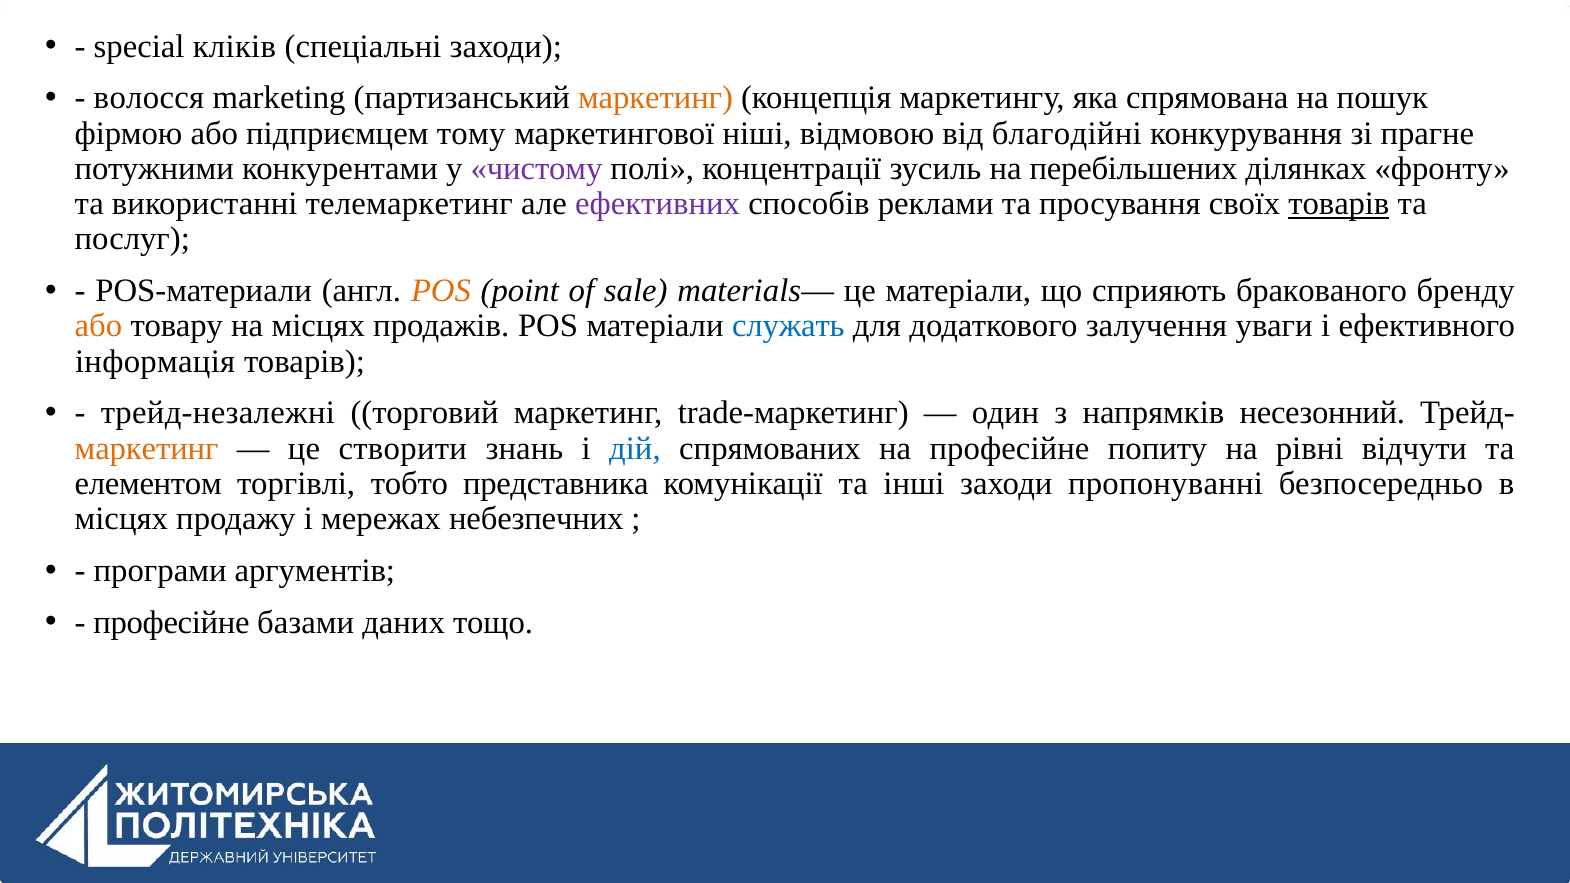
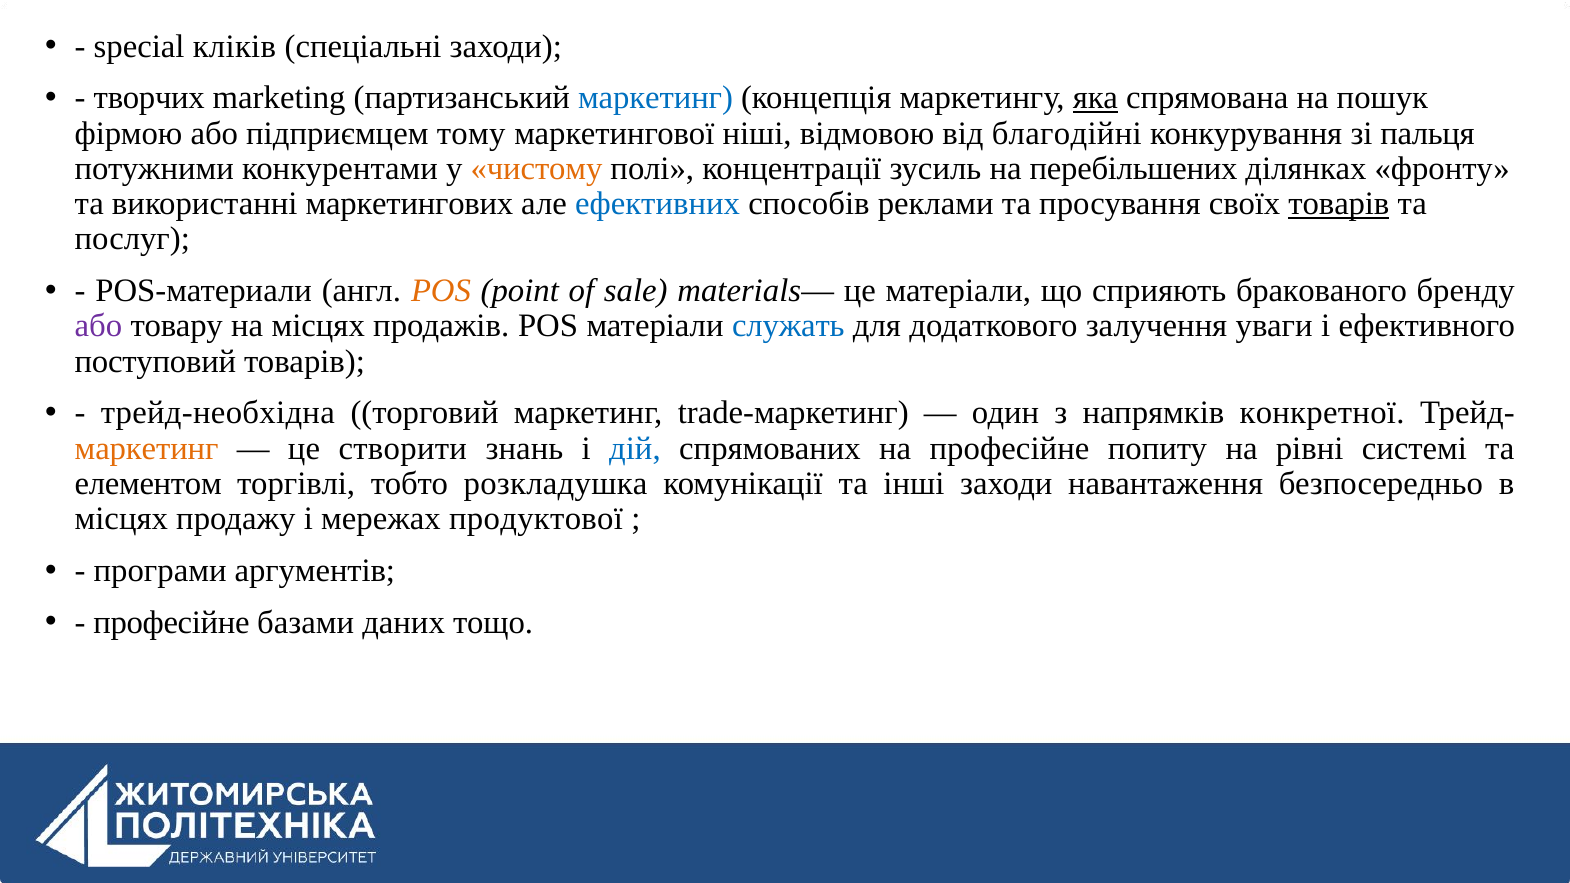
волосся: волосся -> творчих (149, 98)
маркетинг colour: orange -> blue (656, 98)
яка underline: none -> present (1095, 98)
прагне: прагне -> пальця (1428, 133)
чистому colour: purple -> orange (537, 169)
телемаркетинг: телемаркетинг -> маркетингових (409, 204)
ефективних colour: purple -> blue (658, 204)
або colour: orange -> purple (98, 326)
інформація: інформація -> поступовий (155, 362)
трейд-незалежні: трейд-незалежні -> трейд-необхідна (218, 413)
несезонний: несезонний -> конкретної (1322, 413)
відчути: відчути -> системі (1414, 449)
представника: представника -> розкладушка (556, 484)
пропонуванні: пропонуванні -> навантаження (1166, 484)
небезпечних: небезпечних -> продуктової (536, 519)
